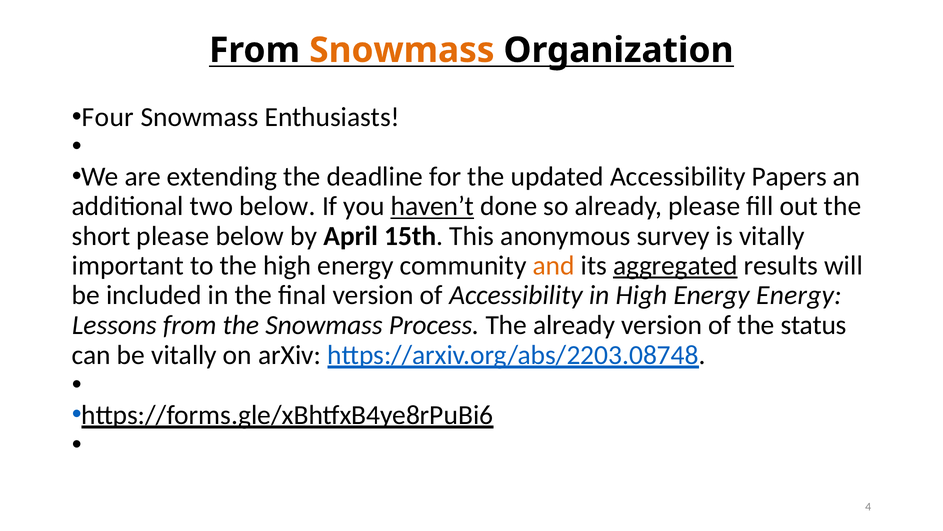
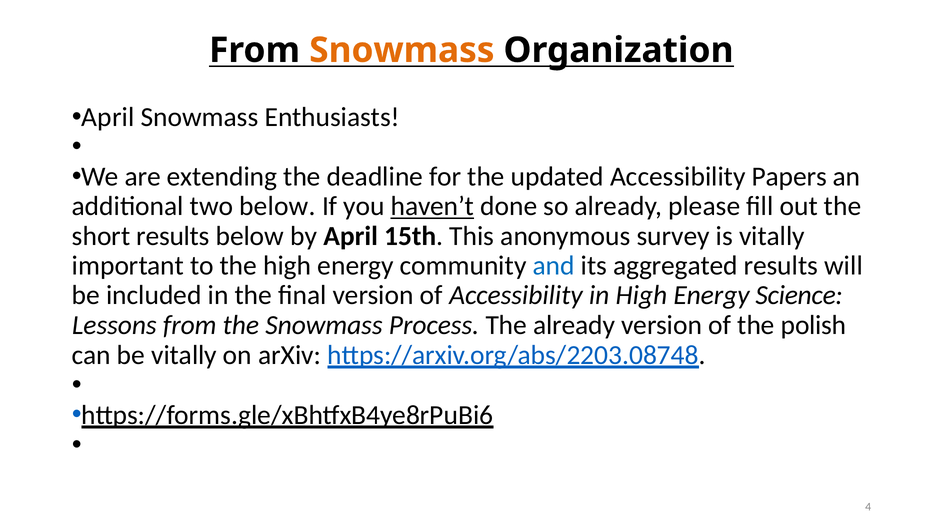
Four: Four -> April (108, 117)
short please: please -> results (173, 236)
and colour: orange -> blue (554, 265)
aggregated underline: present -> none (675, 265)
Energy Energy: Energy -> Science (799, 295)
status: status -> polish (814, 325)
